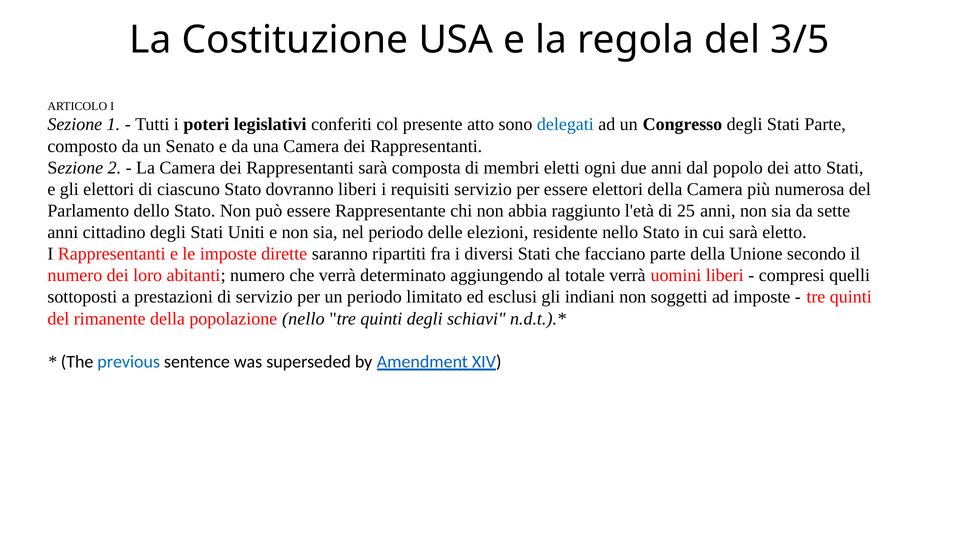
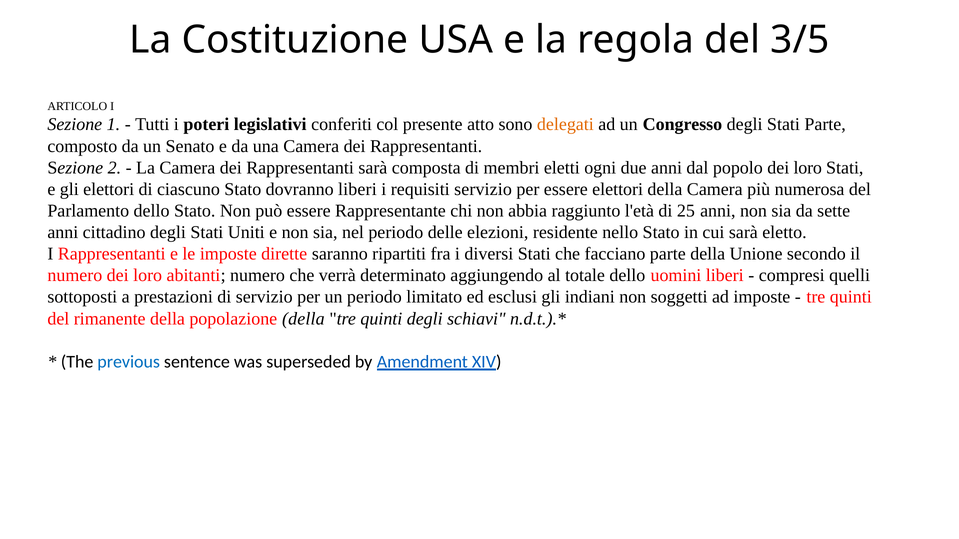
delegati colour: blue -> orange (565, 125)
popolo dei atto: atto -> loro (808, 168)
totale verrà: verrà -> dello (627, 276)
popolazione nello: nello -> della (303, 319)
